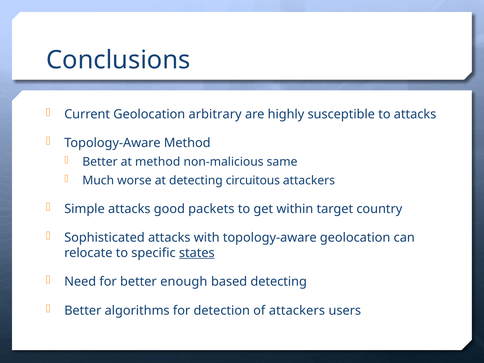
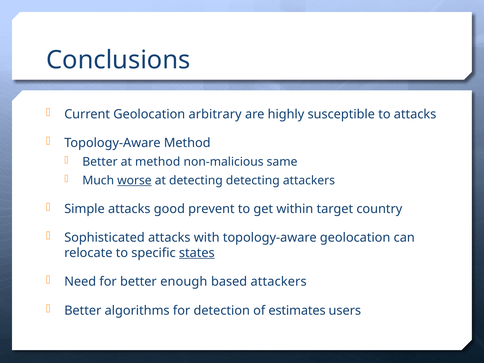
worse underline: none -> present (134, 180)
detecting circuitous: circuitous -> detecting (253, 180)
packets: packets -> prevent (211, 209)
based detecting: detecting -> attackers (279, 282)
of attackers: attackers -> estimates (297, 310)
